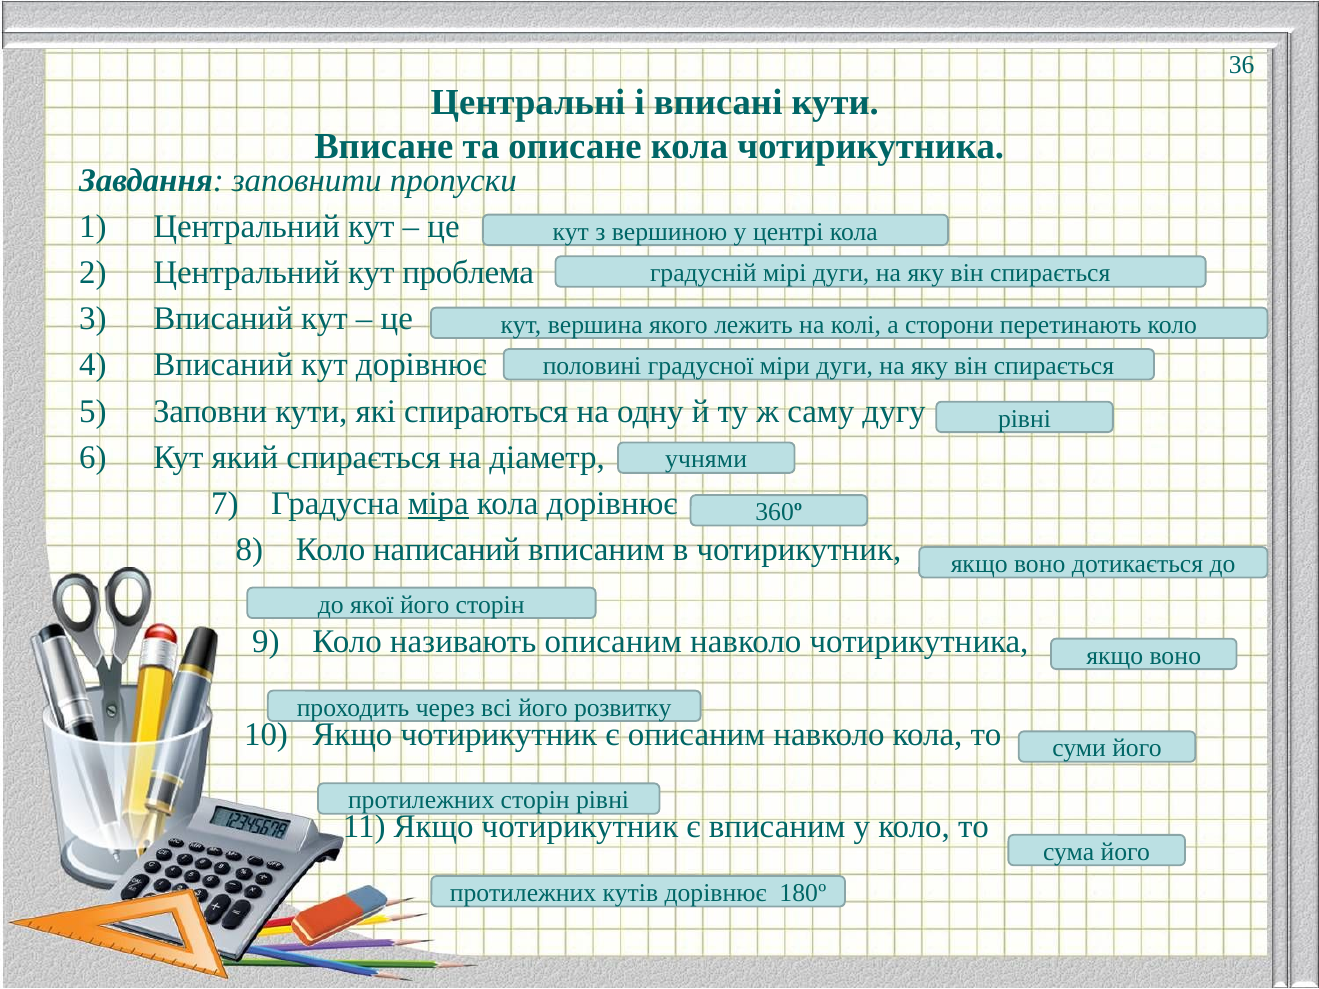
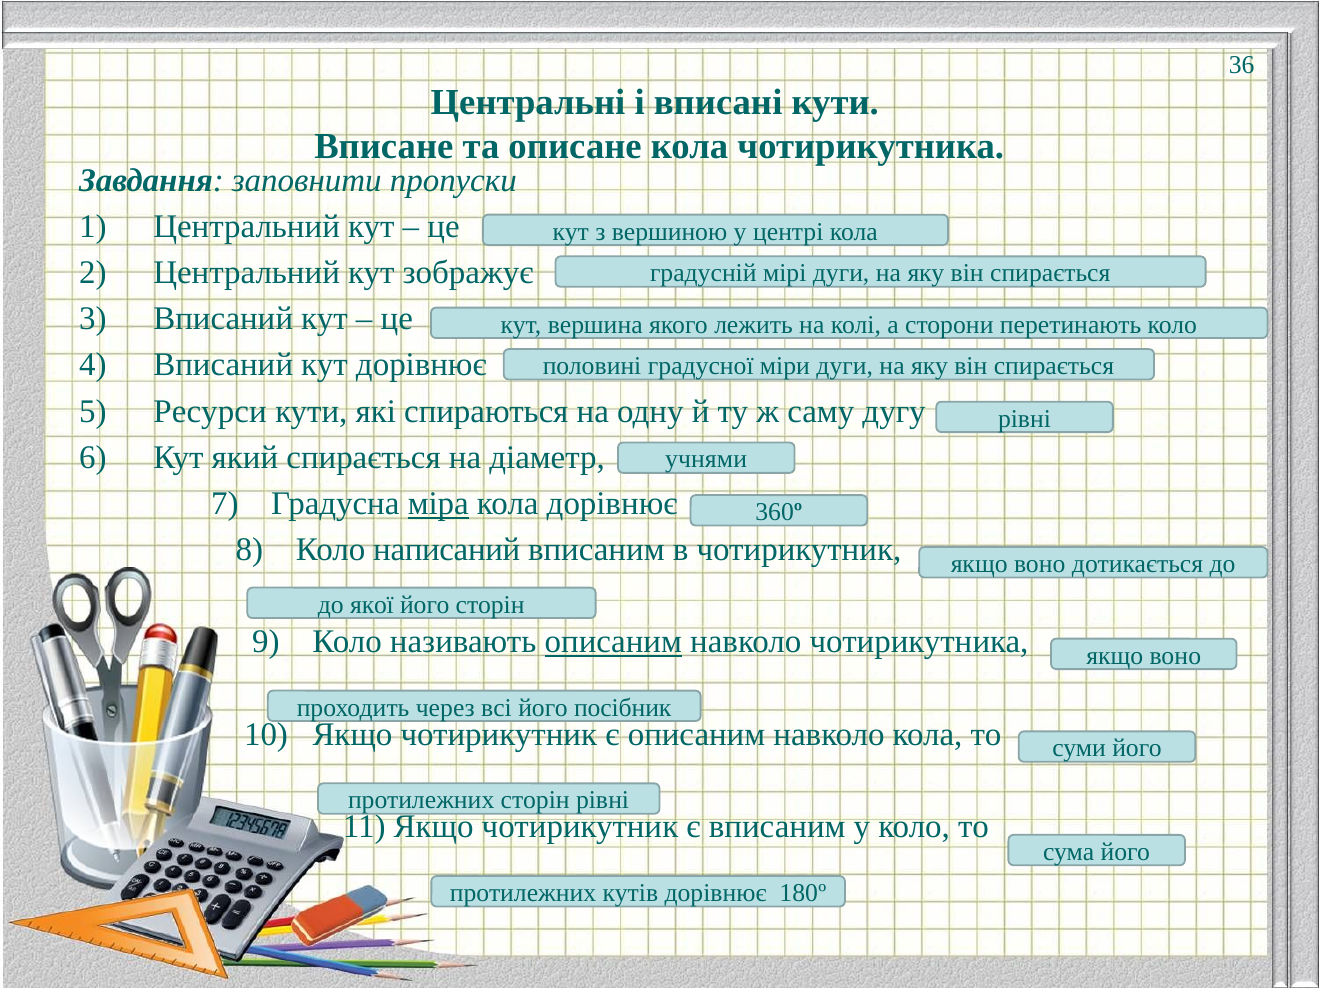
проблема: проблема -> зображує (468, 273)
Заповни: Заповни -> Ресурси (210, 411)
описаним underline: none -> present (613, 642)
розвитку: розвитку -> посібник (623, 708)
